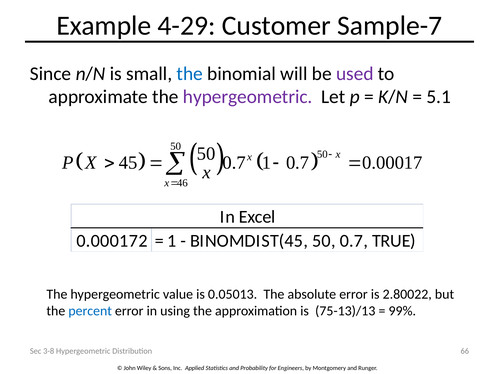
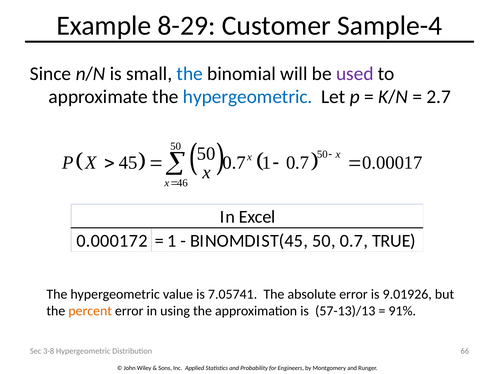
4-29: 4-29 -> 8-29 (187, 26)
Sample-7: Sample-7 -> Sample-4 (390, 26)
hypergeometric colour: purple -> blue (248, 97)
5.1: 5.1 -> 2.7 (439, 97)
0.05013: 0.05013 -> 7.05741 (233, 294)
2.80022: 2.80022 -> 9.01926 (407, 294)
percent colour: blue -> orange (90, 311)
75-13)/13: 75-13)/13 -> 57-13)/13 (345, 311)
99%: 99% -> 91% (402, 311)
